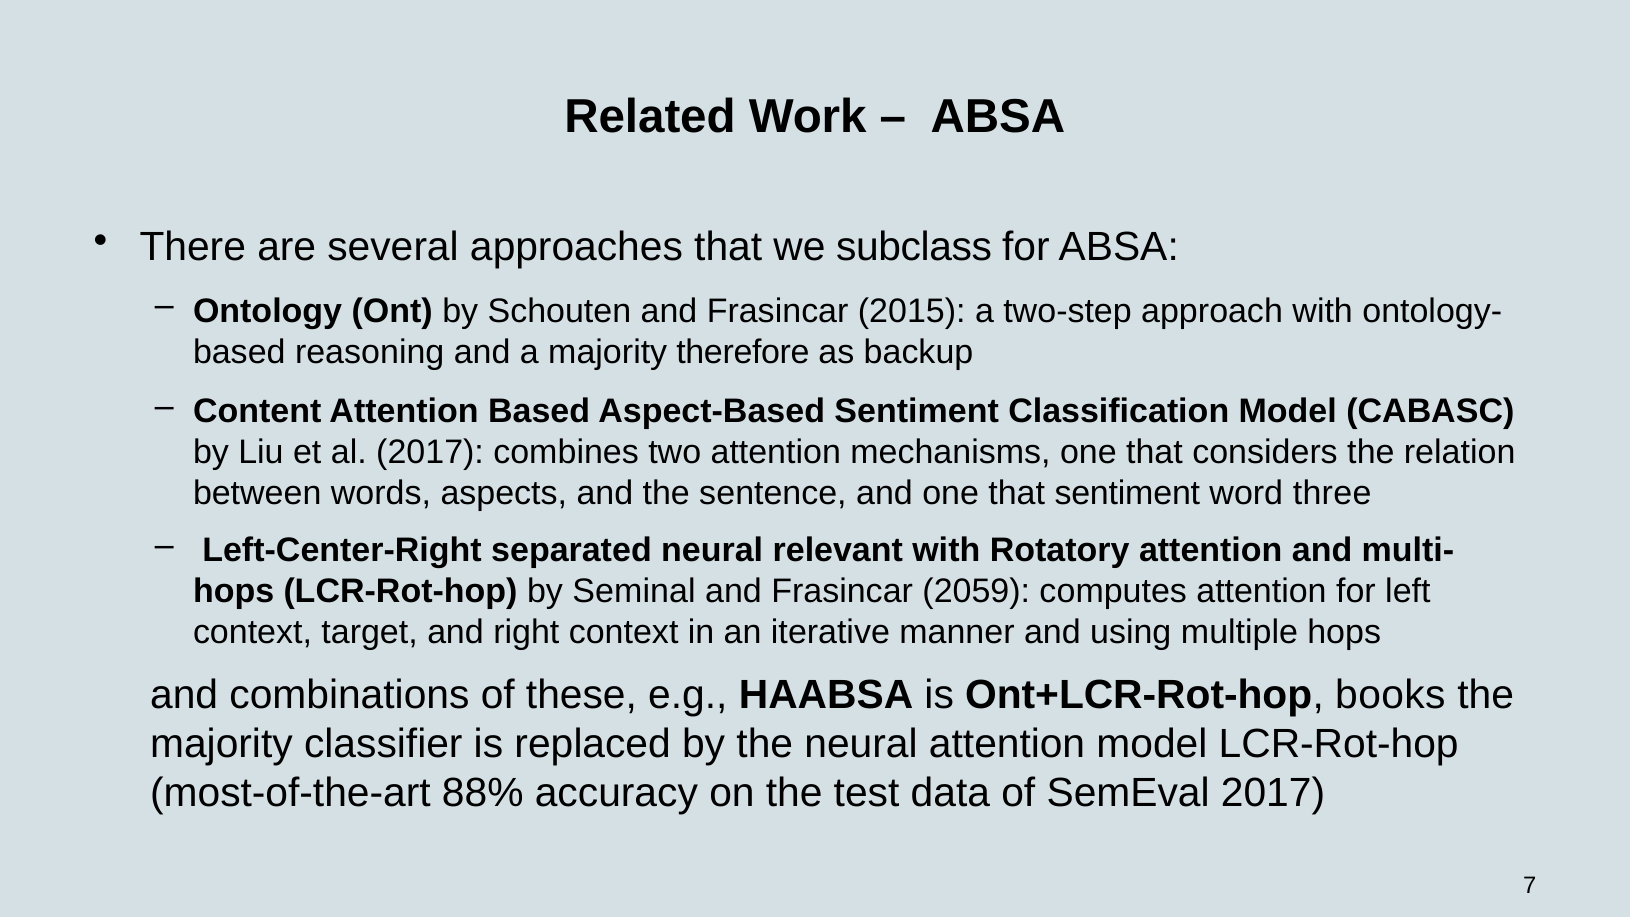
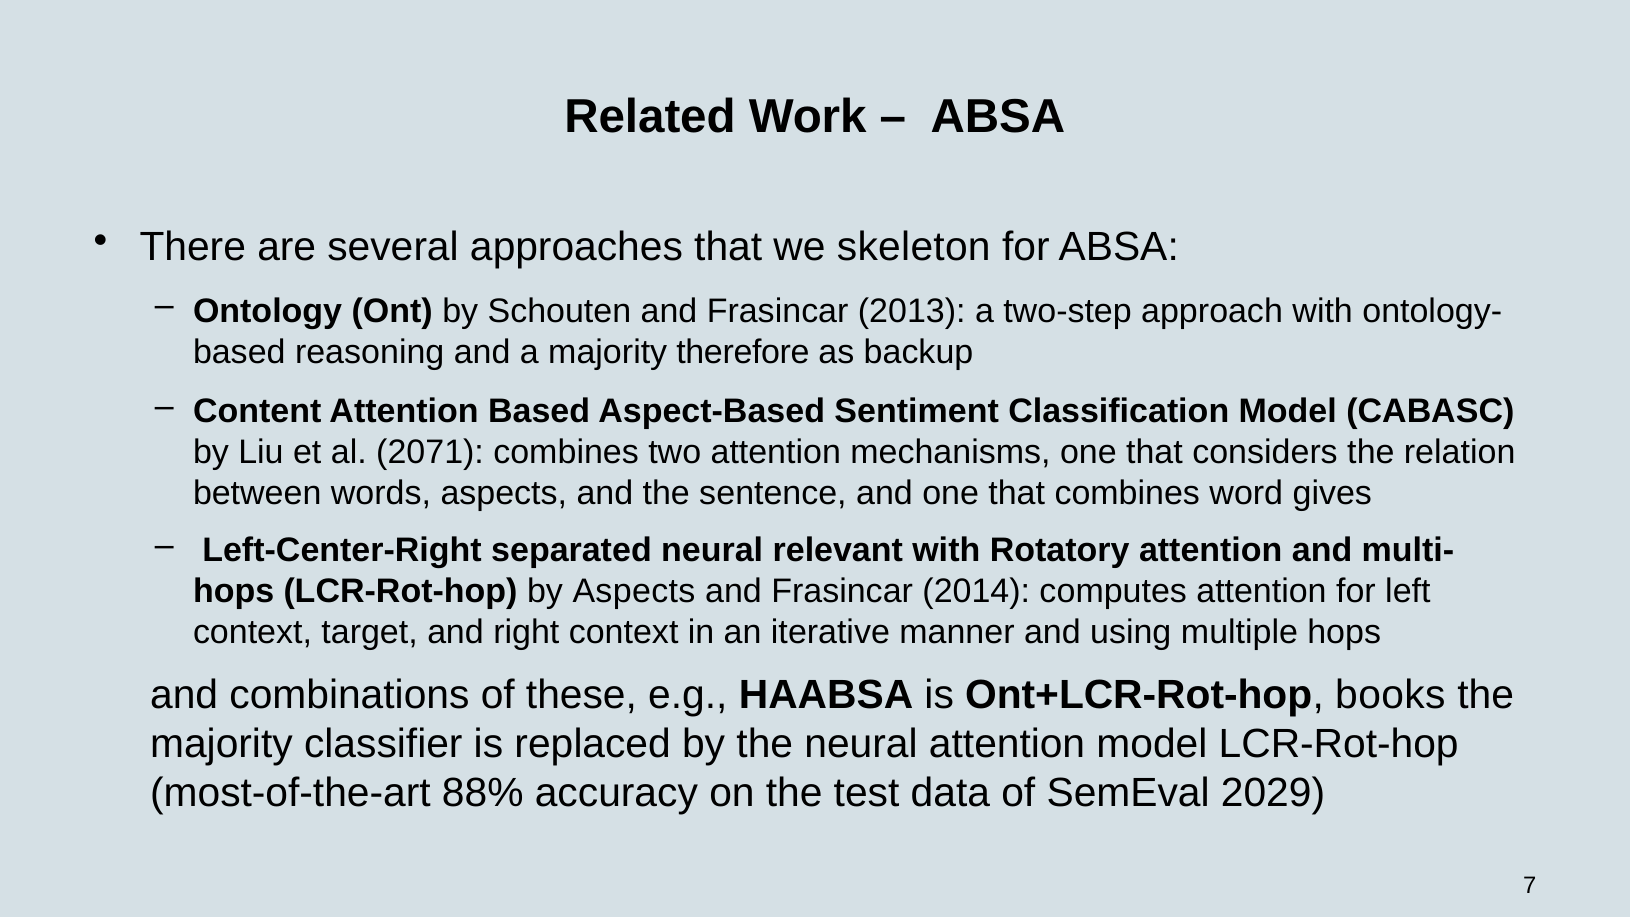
subclass: subclass -> skeleton (914, 247)
2015: 2015 -> 2013 (912, 311)
al 2017: 2017 -> 2071 (430, 452)
that sentiment: sentiment -> combines (1127, 493)
three: three -> gives (1332, 493)
by Seminal: Seminal -> Aspects (634, 591)
2059: 2059 -> 2014 (976, 591)
SemEval 2017: 2017 -> 2029 (1273, 793)
